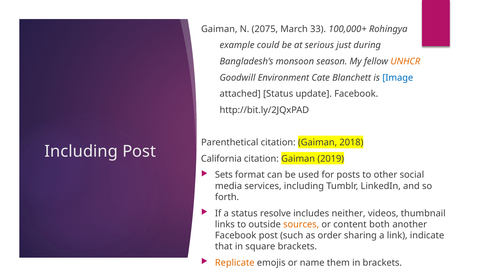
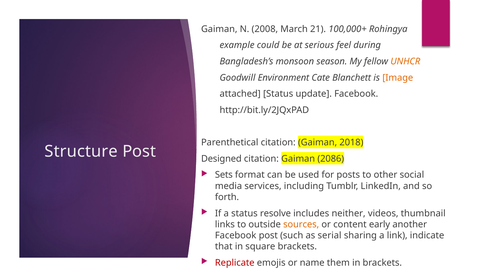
2075: 2075 -> 2008 (265, 29)
33: 33 -> 21 (318, 29)
just: just -> feel (344, 45)
Image colour: blue -> orange (398, 78)
Including: Including -> Structure (81, 152)
California: California -> Designed (221, 159)
2019: 2019 -> 2086 (331, 159)
both: both -> early (380, 225)
order: order -> serial (330, 236)
Replicate colour: orange -> red (235, 263)
